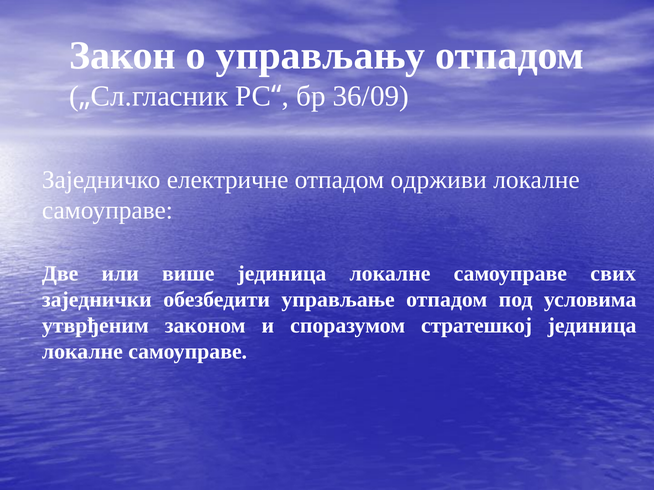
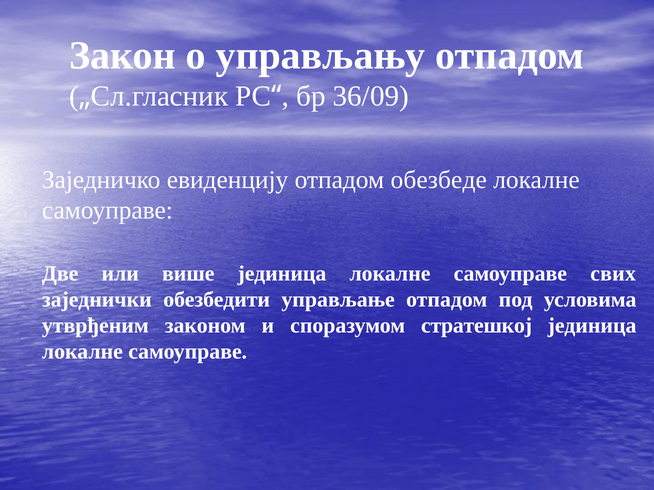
електричне: електричне -> евиденцију (228, 180)
одрживи: одрживи -> обезбеде (439, 180)
